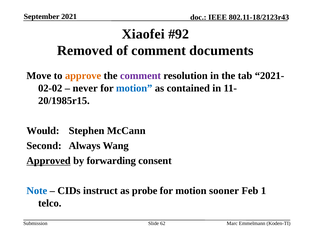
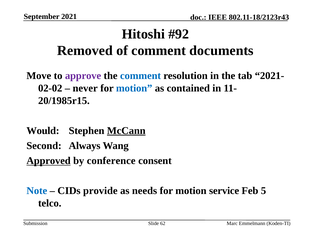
Xiaofei: Xiaofei -> Hitoshi (143, 34)
approve colour: orange -> purple (83, 76)
comment colour: purple -> blue (141, 76)
McCann underline: none -> present (126, 131)
forwarding: forwarding -> conference (111, 161)
instruct: instruct -> provide (100, 191)
probe: probe -> needs (145, 191)
sooner: sooner -> service (224, 191)
1: 1 -> 5 (263, 191)
